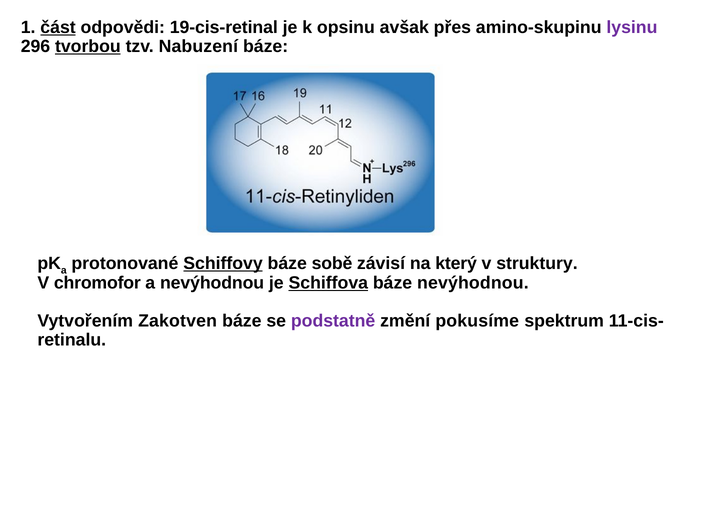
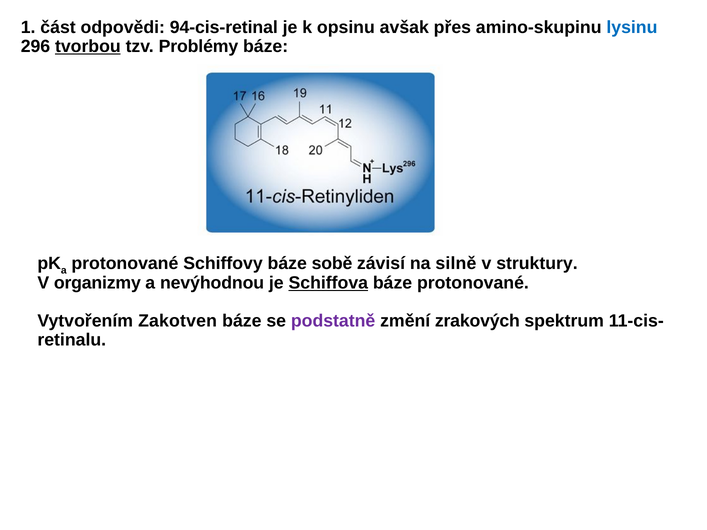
část underline: present -> none (58, 28)
19-cis-retinal: 19-cis-retinal -> 94-cis-retinal (224, 28)
lysinu colour: purple -> blue (632, 28)
Nabuzení: Nabuzení -> Problémy (198, 47)
Schiffovy underline: present -> none (223, 263)
který: který -> silně (456, 263)
chromofor: chromofor -> organizmy (97, 283)
báze nevýhodnou: nevýhodnou -> protonované (473, 283)
pokusíme: pokusíme -> zrakových (477, 321)
